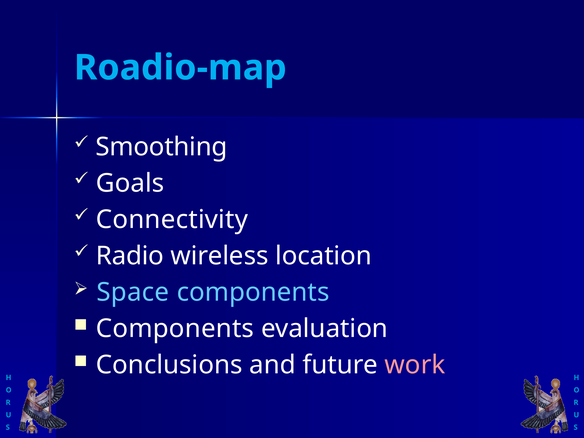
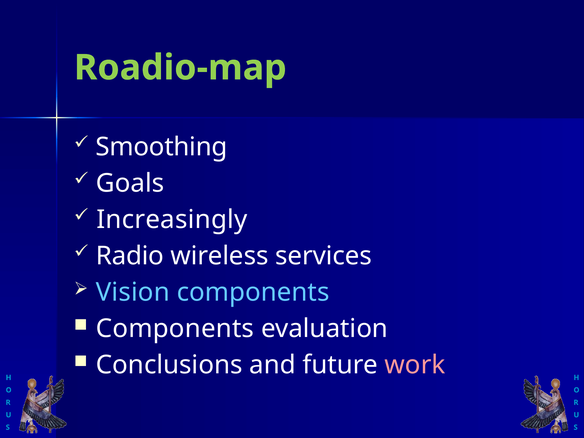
Roadio-map colour: light blue -> light green (180, 68)
Connectivity: Connectivity -> Increasingly (172, 220)
location: location -> services (324, 256)
Space: Space -> Vision (133, 292)
